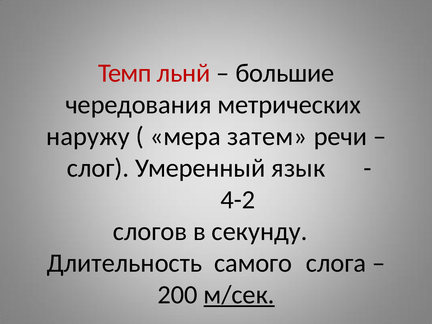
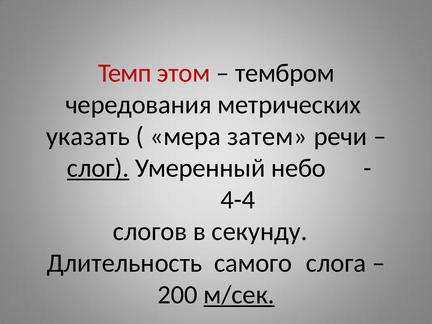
льнй: льнй -> этом (184, 73)
большие: большие -> тембром (285, 73)
наружу: наружу -> указать (88, 136)
слог underline: none -> present (98, 168)
язык: язык -> небо (299, 168)
4-2: 4-2 -> 4-4 (238, 200)
